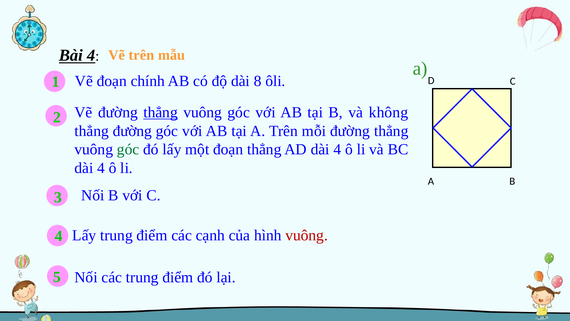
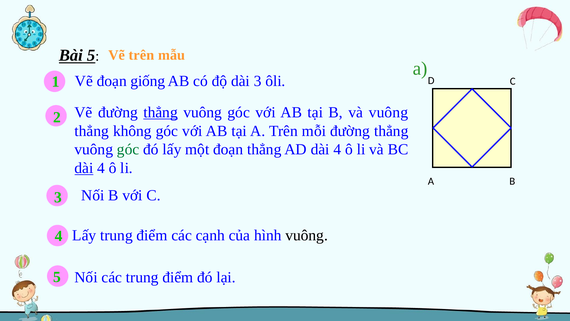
Bài 4: 4 -> 5 (91, 55)
chính: chính -> giống (148, 81)
dài 8: 8 -> 3 (258, 81)
và không: không -> vuông (388, 112)
thẳng đường: đường -> không (132, 131)
dài underline: none -> present (84, 168)
vuông colour: red -> black (307, 235)
